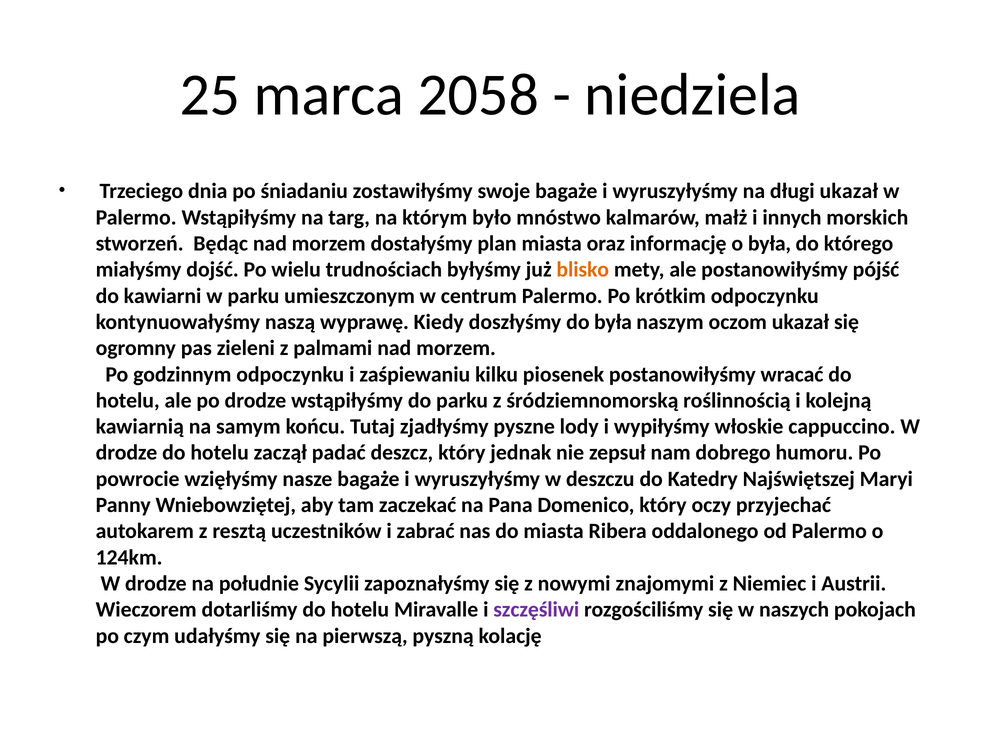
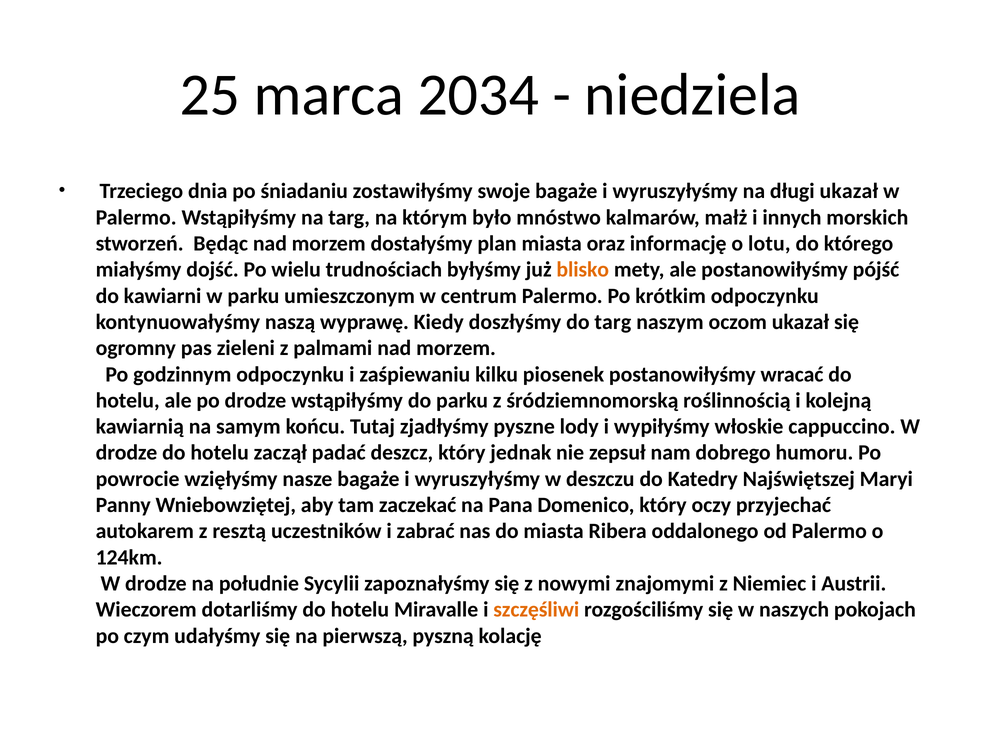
2058: 2058 -> 2034 (478, 95)
o była: była -> lotu (769, 243)
do była: była -> targ (613, 322)
szczęśliwi colour: purple -> orange (536, 610)
